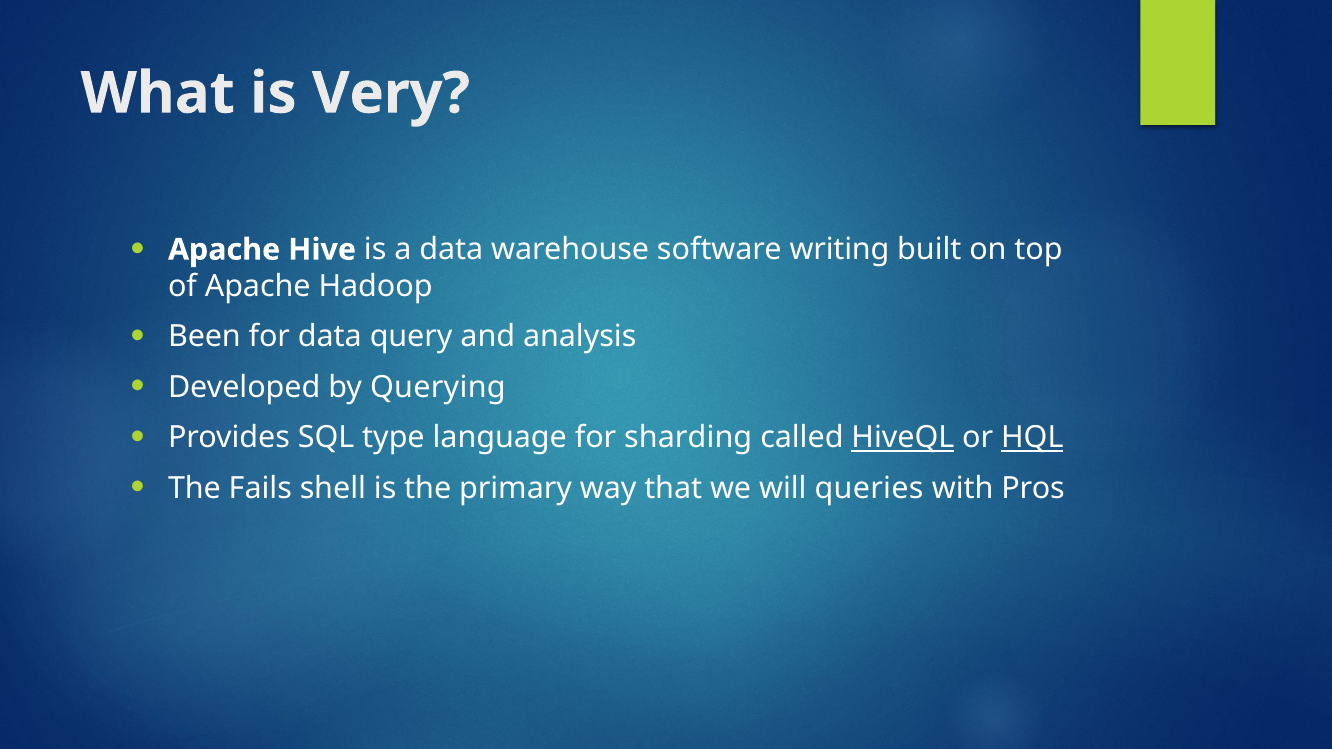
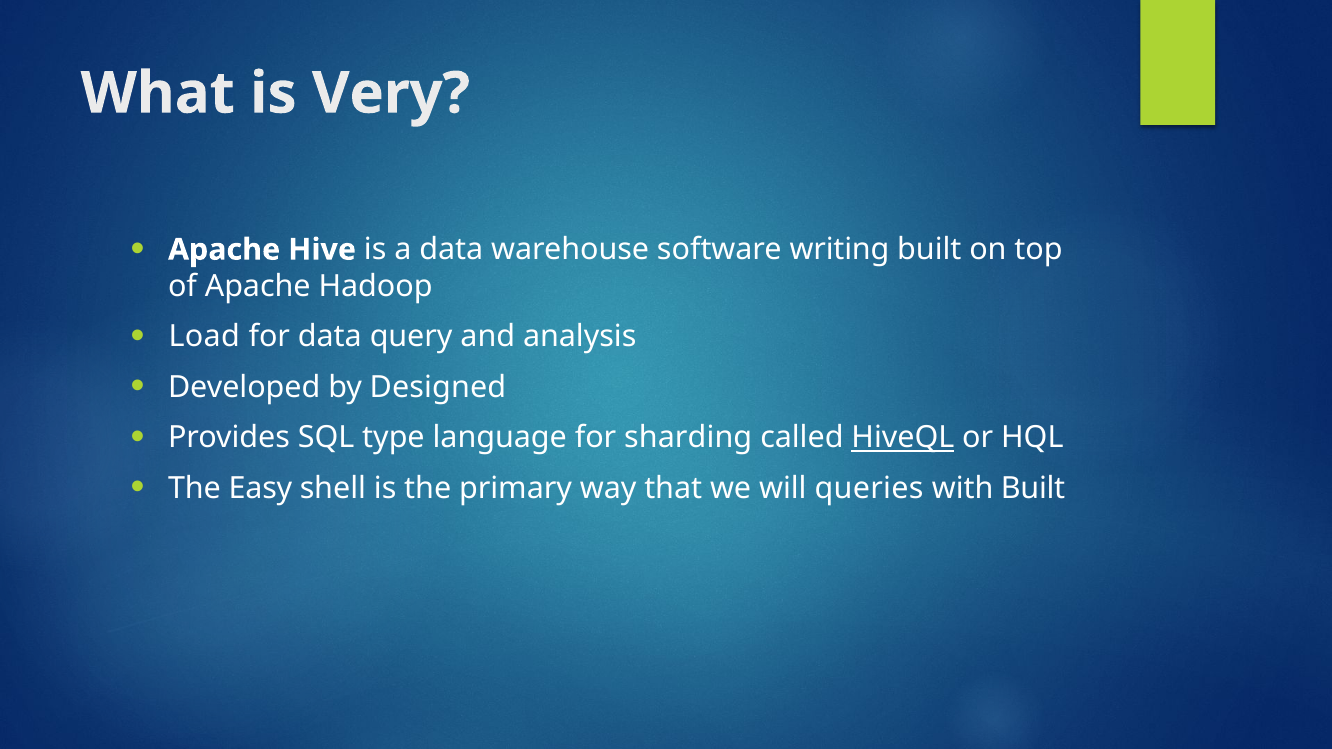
Been: Been -> Load (204, 337)
Querying: Querying -> Designed (438, 387)
HQL underline: present -> none (1032, 438)
Fails: Fails -> Easy (260, 488)
with Pros: Pros -> Built (1033, 488)
